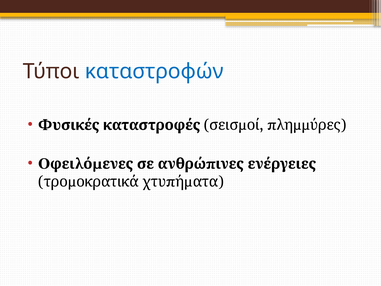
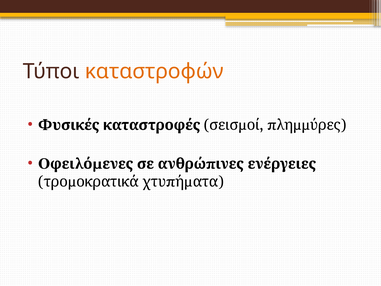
καταστροφών colour: blue -> orange (154, 71)
